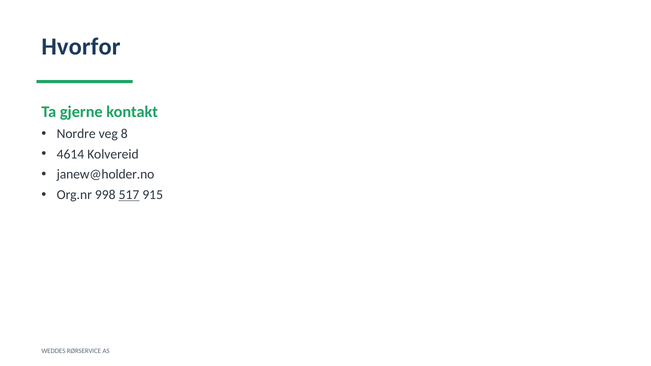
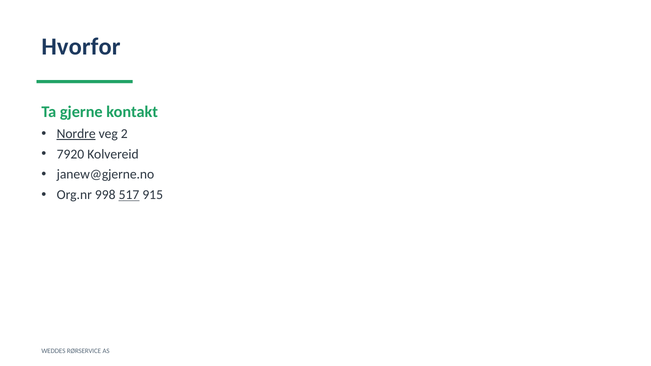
Nordre underline: none -> present (76, 134)
8: 8 -> 2 (124, 134)
4614: 4614 -> 7920 (70, 154)
janew@holder.no: janew@holder.no -> janew@gjerne.no (105, 175)
